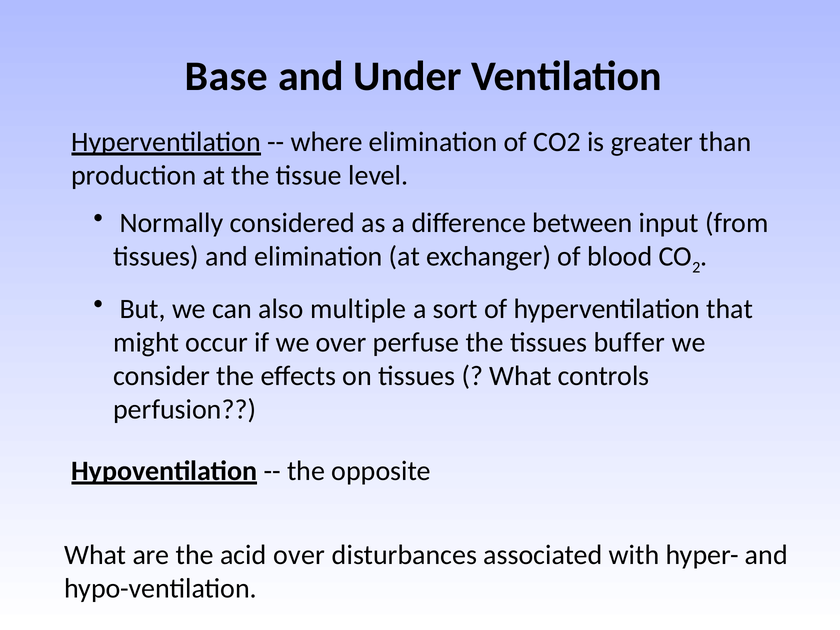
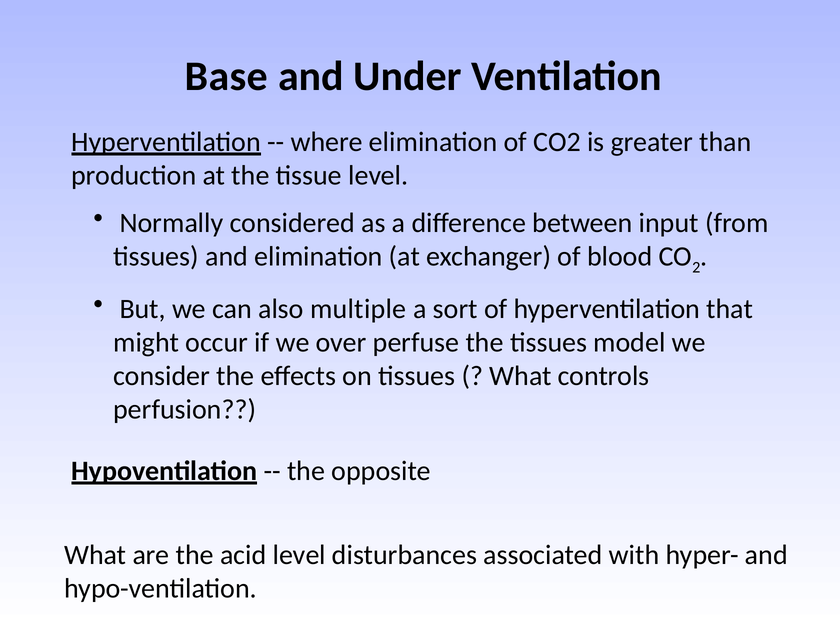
buffer: buffer -> model (629, 342)
acid over: over -> level (299, 555)
